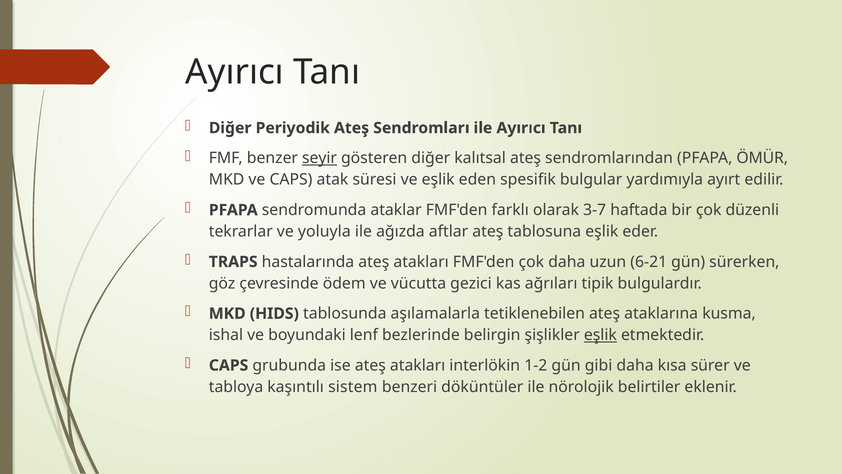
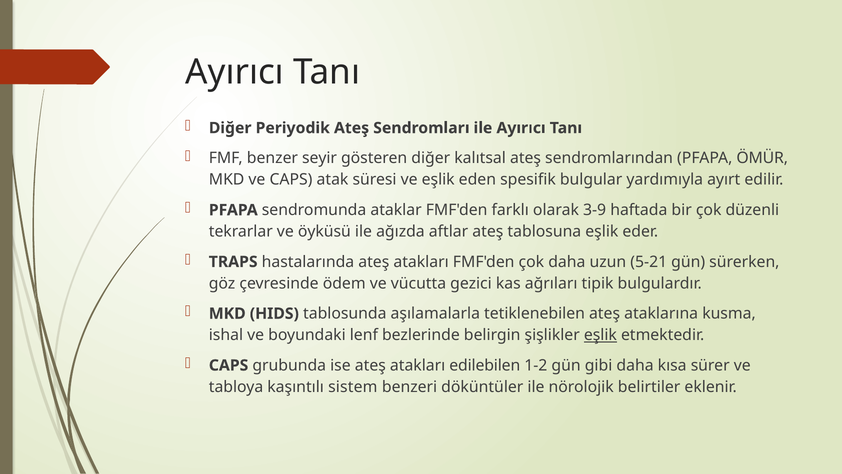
seyir underline: present -> none (320, 158)
3-7: 3-7 -> 3-9 (595, 210)
yoluyla: yoluyla -> öyküsü (324, 231)
6-21: 6-21 -> 5-21 (649, 262)
interlökin: interlökin -> edilebilen (485, 365)
